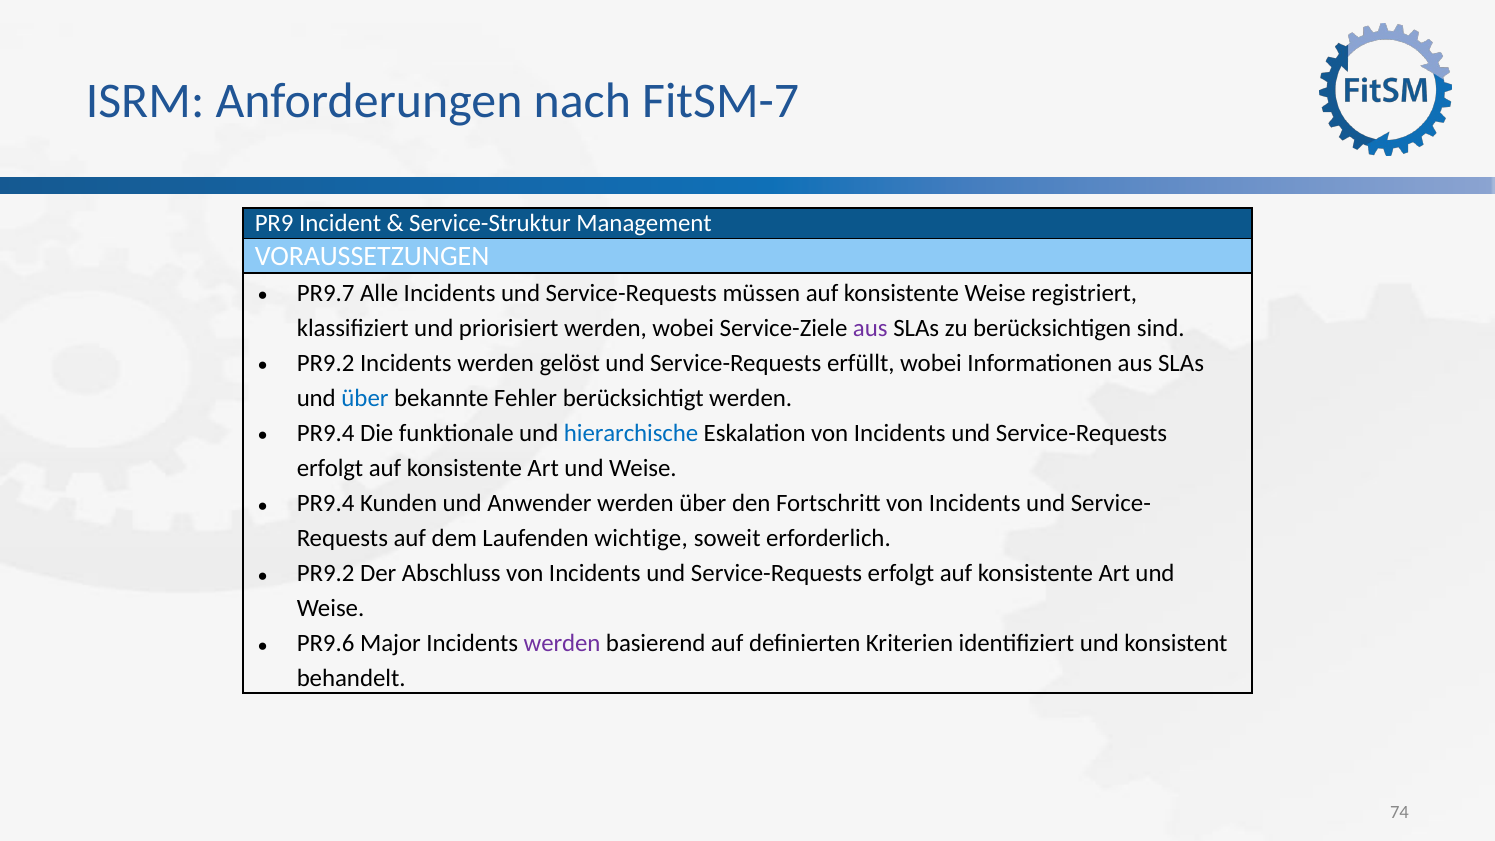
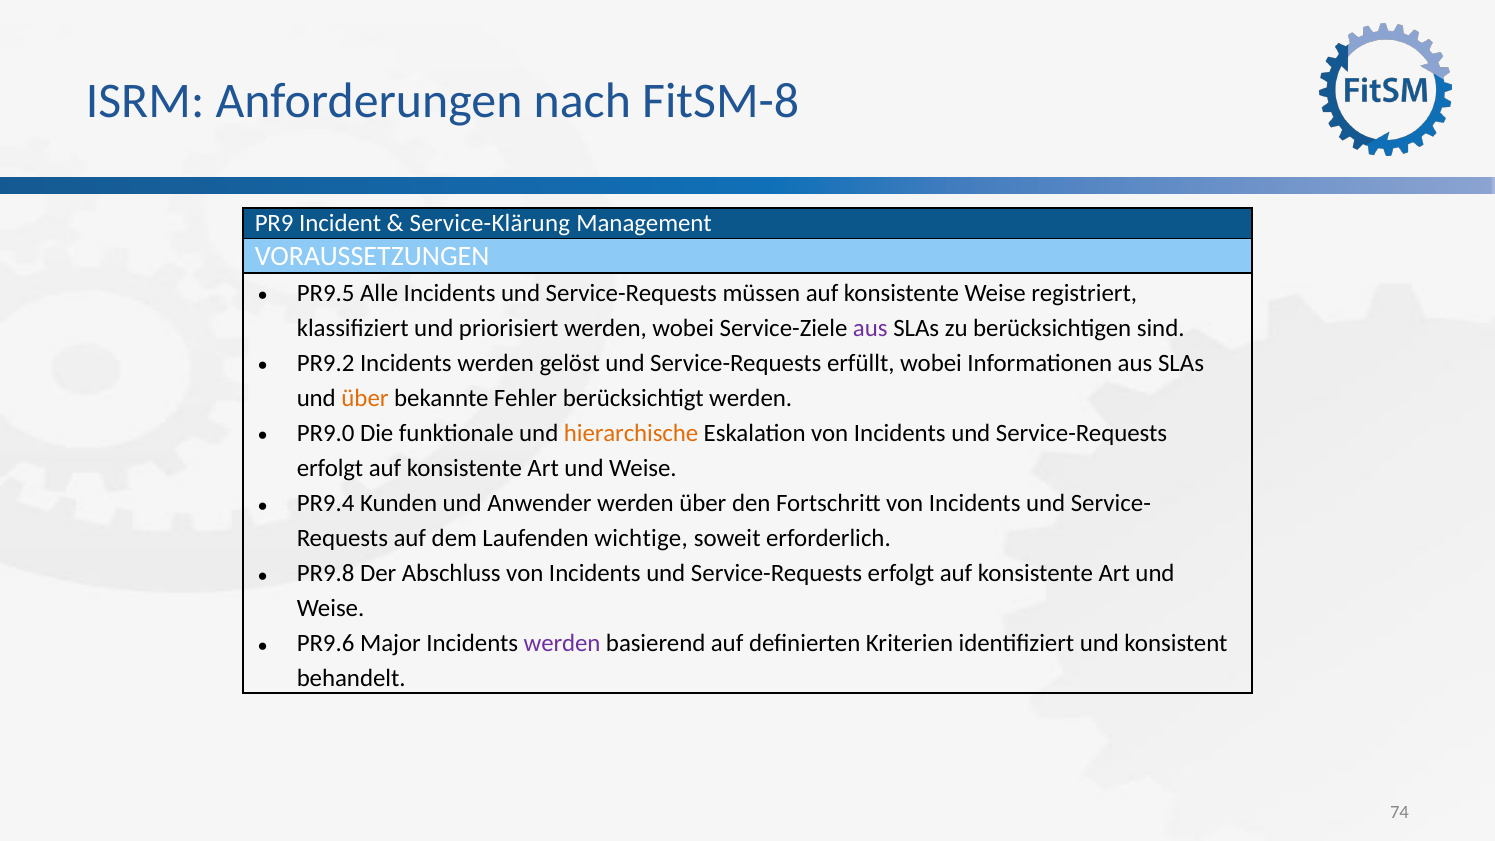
FitSM-7: FitSM-7 -> FitSM-8 (721, 101)
Service-Struktur: Service-Struktur -> Service-Klärung (490, 224)
PR9.7: PR9.7 -> PR9.5 (326, 293)
über colour: blue -> orange (365, 398)
PR9.4: PR9.4 -> PR9.0 (326, 433)
hierarchische colour: blue -> orange (631, 433)
PR9.2: PR9.2 -> PR9.8 (326, 573)
